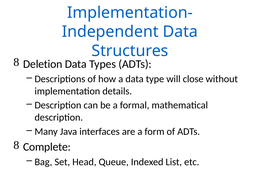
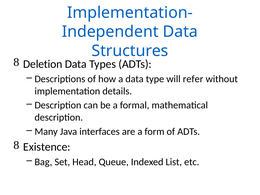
close: close -> refer (193, 79)
Complete: Complete -> Existence (47, 147)
